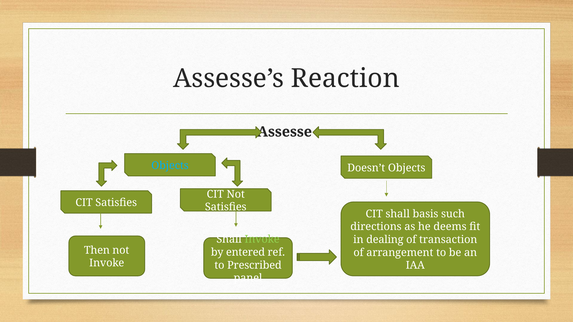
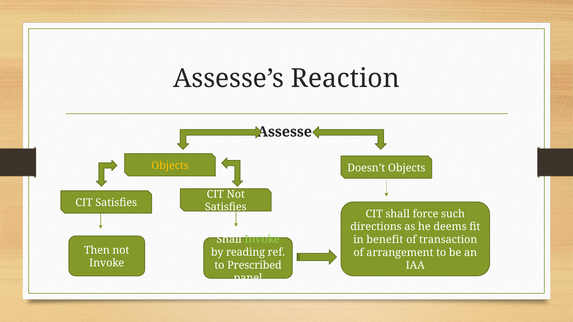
Objects colour: light blue -> yellow (170, 166)
basis: basis -> force (426, 214)
dealing: dealing -> benefit (385, 240)
entered: entered -> reading (246, 253)
